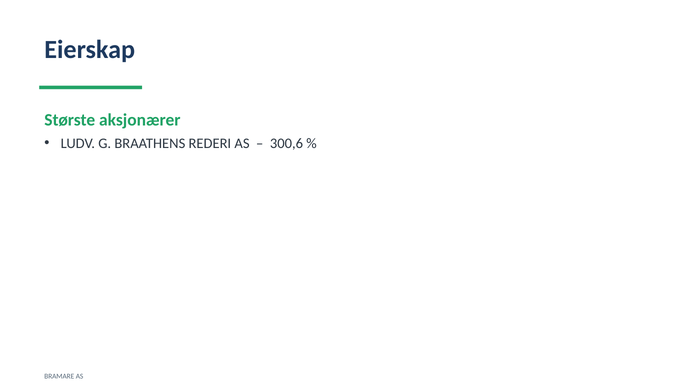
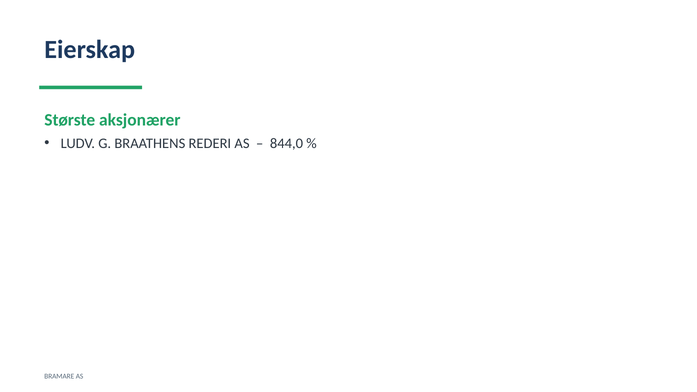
300,6: 300,6 -> 844,0 (286, 143)
